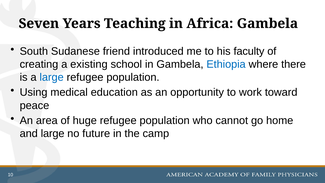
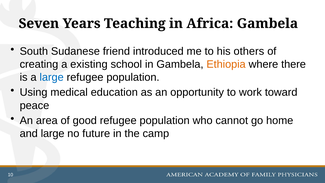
faculty: faculty -> others (249, 51)
Ethiopia colour: blue -> orange (226, 64)
huge: huge -> good (85, 121)
